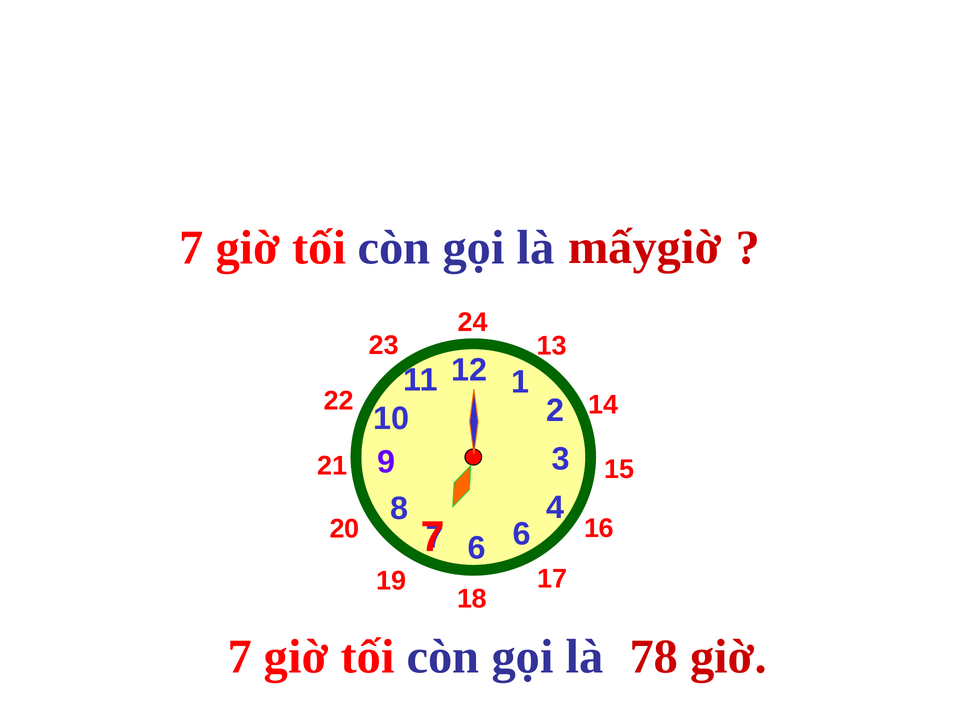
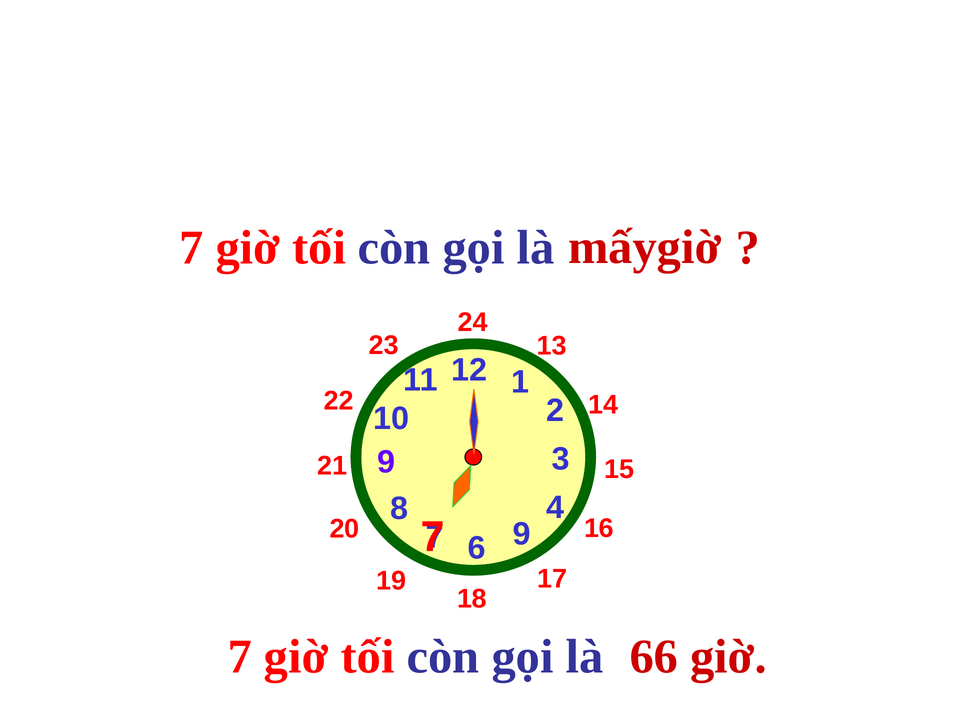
6: 6 -> 9 (522, 534)
78: 78 -> 66 (654, 657)
